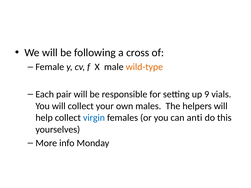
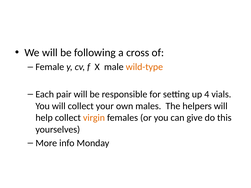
9: 9 -> 4 (207, 94)
virgin colour: blue -> orange (94, 118)
anti: anti -> give (195, 118)
